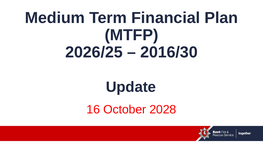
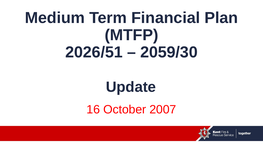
2026/25: 2026/25 -> 2026/51 (94, 52)
2016/30: 2016/30 -> 2059/30 (169, 52)
2028: 2028 -> 2007 (163, 109)
